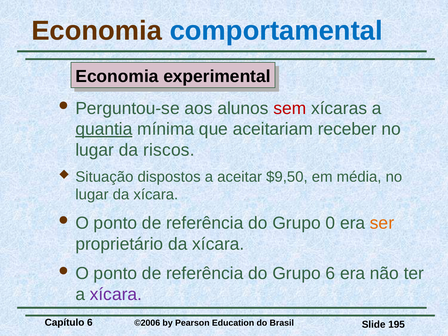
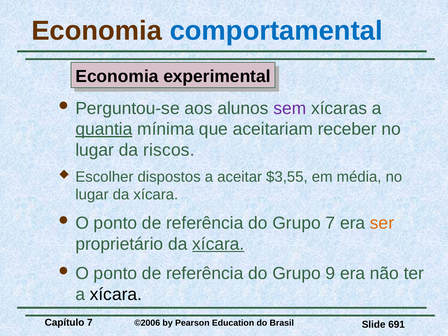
sem colour: red -> purple (290, 108)
Situação: Situação -> Escolher (104, 177)
$9,50: $9,50 -> $3,55 (287, 177)
Grupo 0: 0 -> 7 (330, 223)
xícara underline: none -> present (218, 244)
Grupo 6: 6 -> 9 (330, 274)
xícara colour: purple -> black (116, 294)
Capítulo 6: 6 -> 7 (90, 323)
195: 195 -> 691 (397, 324)
